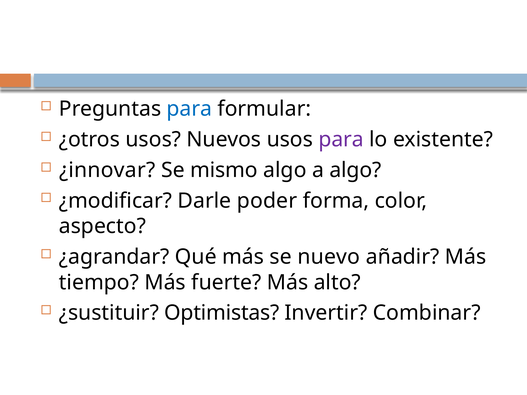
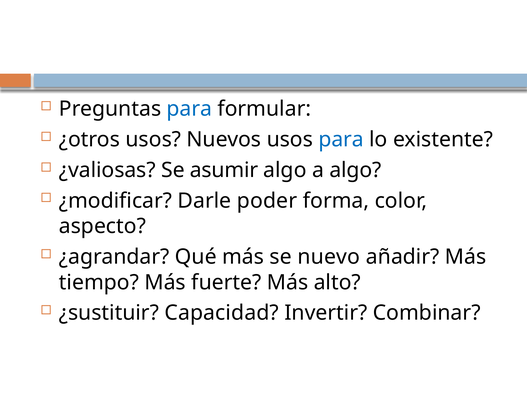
para colour: purple -> blue (341, 140)
¿innovar: ¿innovar -> ¿valiosas (107, 170)
mismo: mismo -> asumir (224, 170)
Optimistas: Optimistas -> Capacidad (222, 313)
